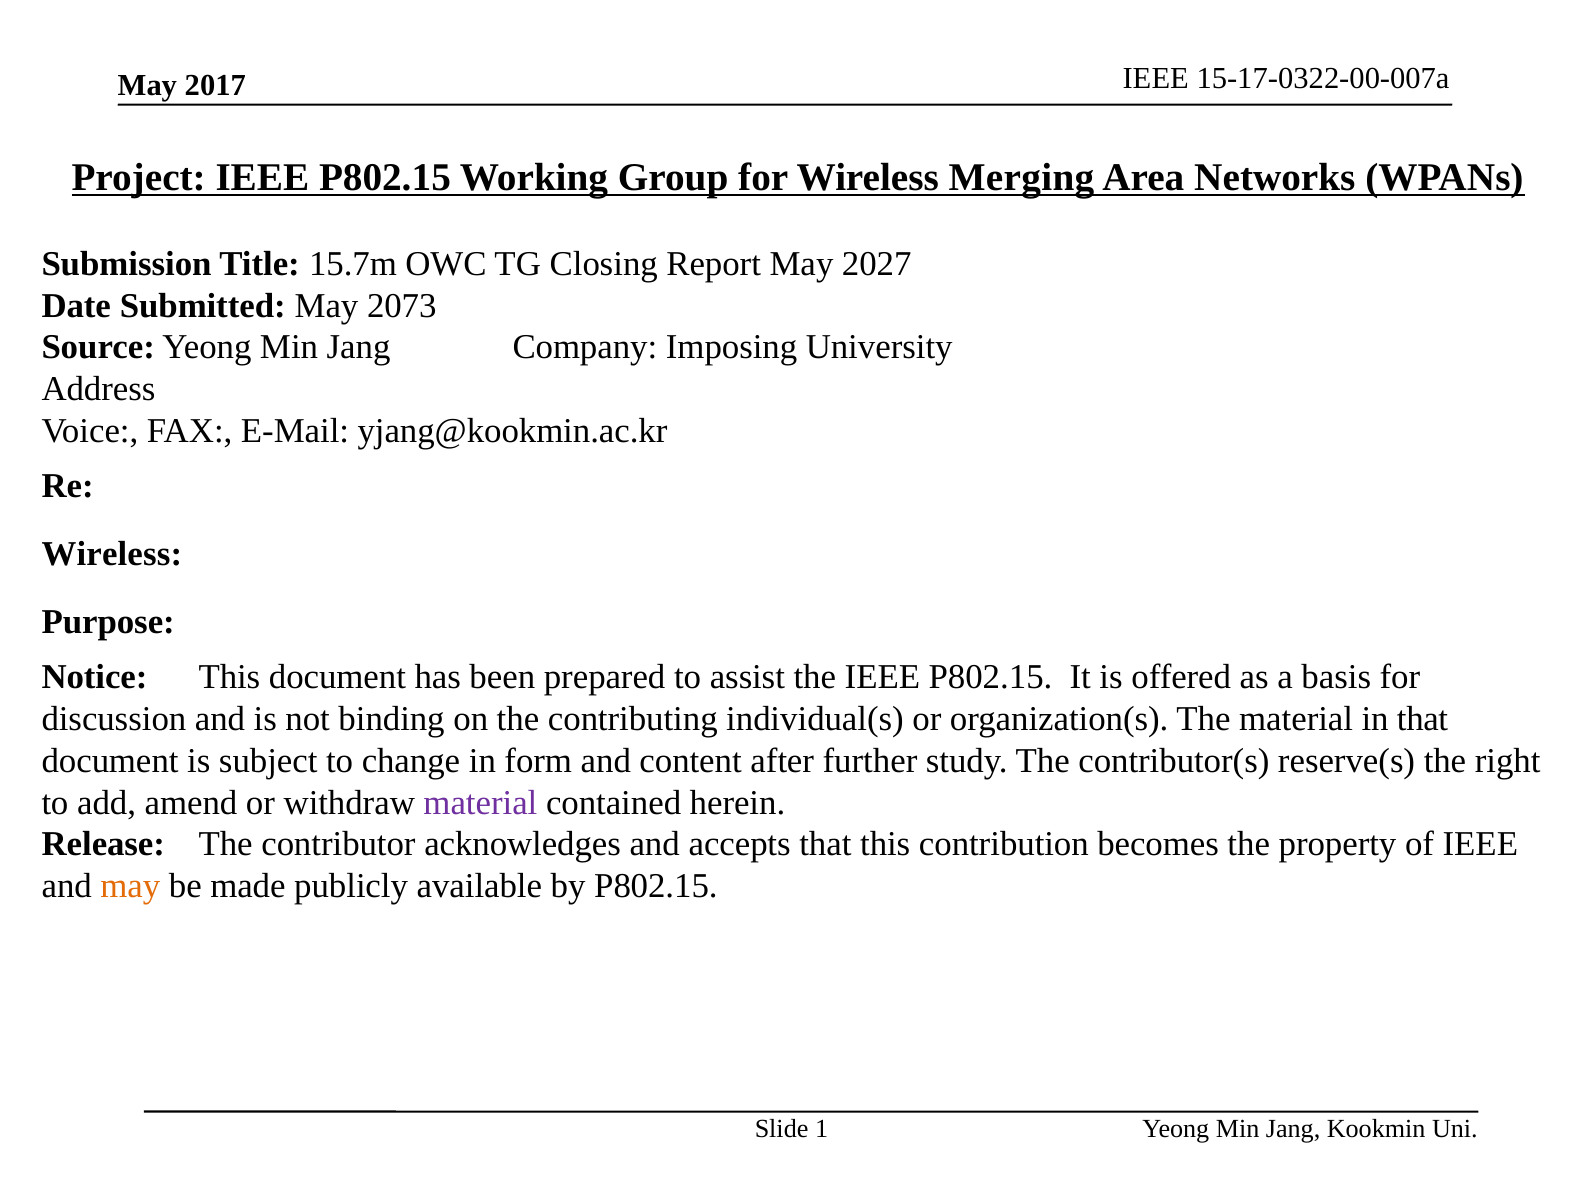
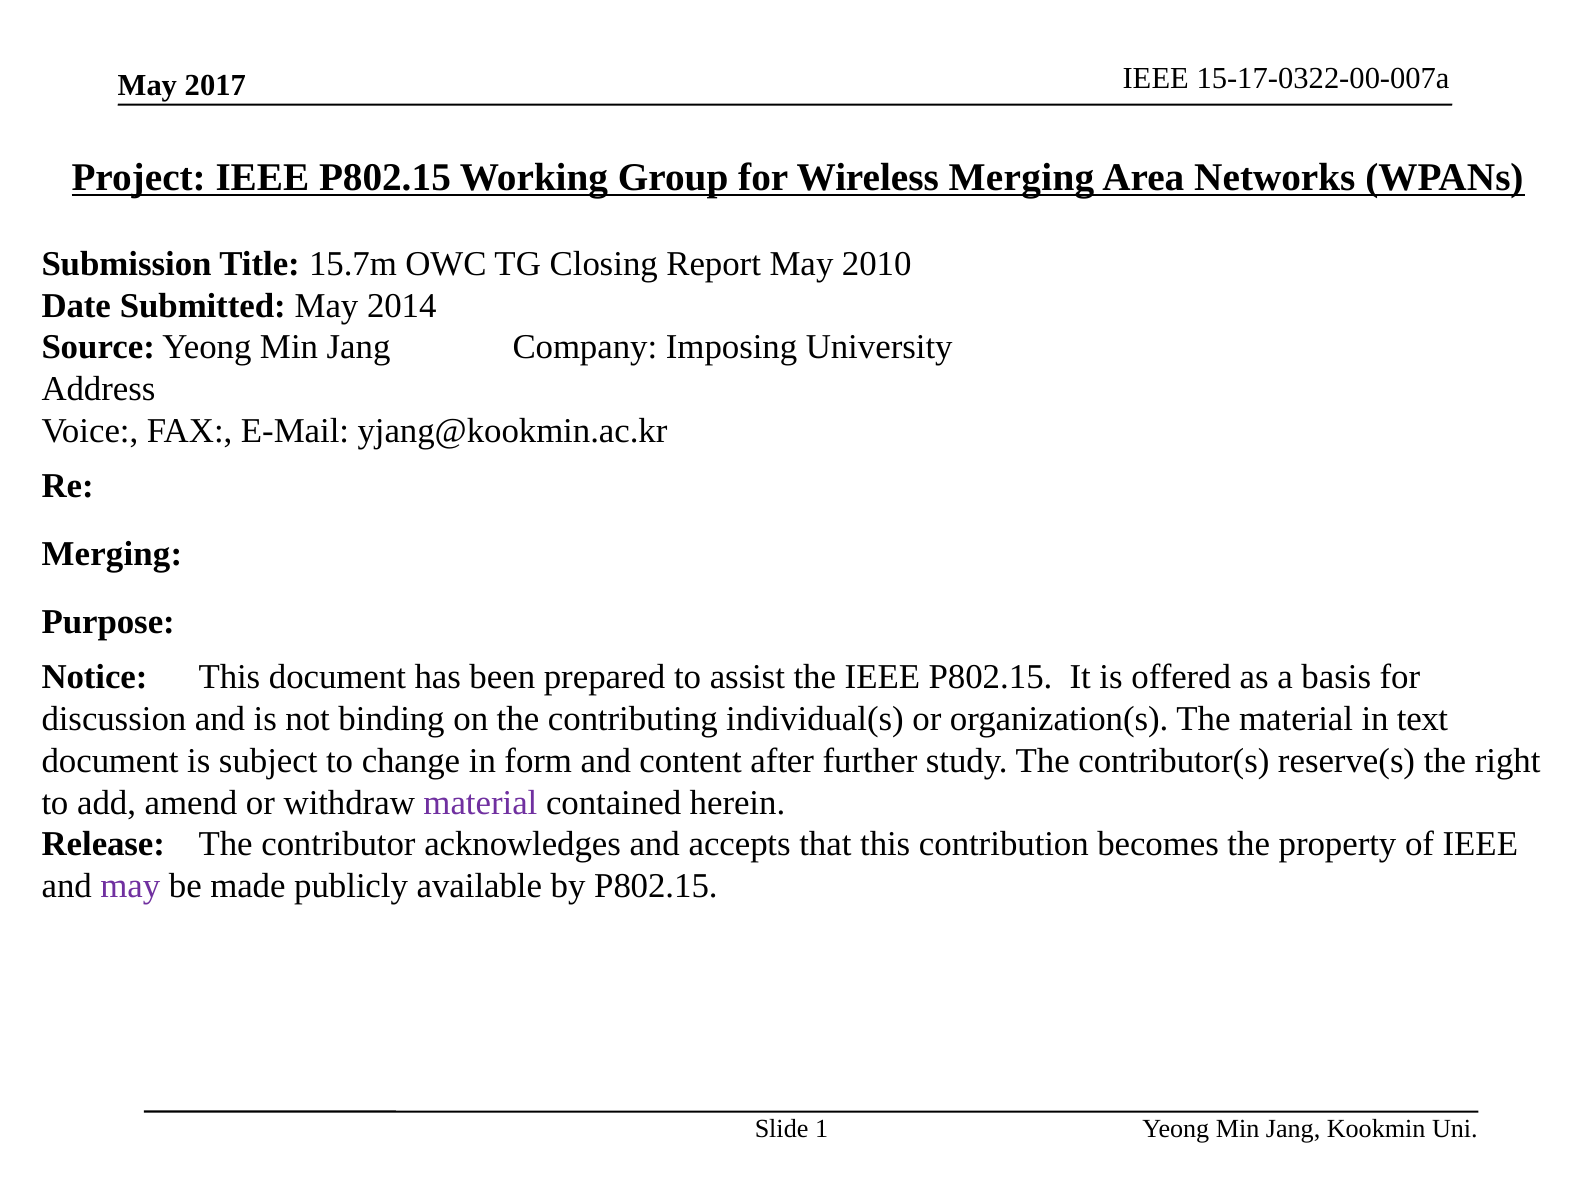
2027: 2027 -> 2010 (877, 264)
2073: 2073 -> 2014 (402, 306)
Wireless: Wireless -> Merging (112, 554)
in that: that -> text (1423, 719)
may colour: orange -> purple (130, 887)
